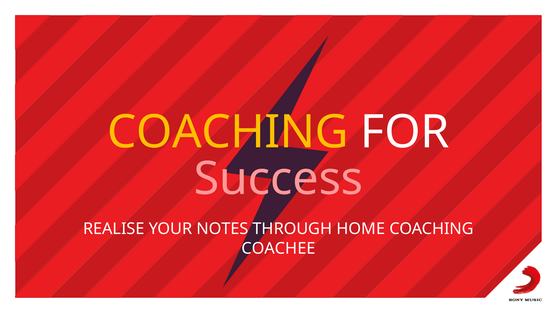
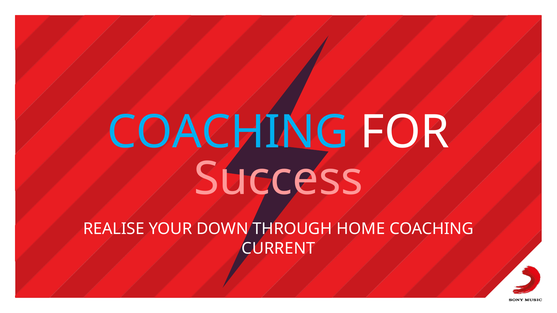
COACHING colour: yellow -> light blue (228, 132)
NOTES: NOTES -> DOWN (222, 229)
COACHEE: COACHEE -> CURRENT (278, 249)
